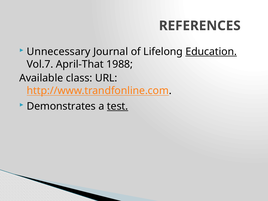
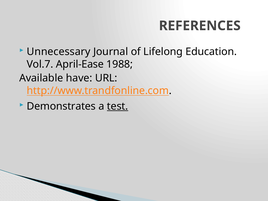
Education underline: present -> none (211, 52)
April-That: April-That -> April-Ease (80, 64)
class: class -> have (79, 78)
